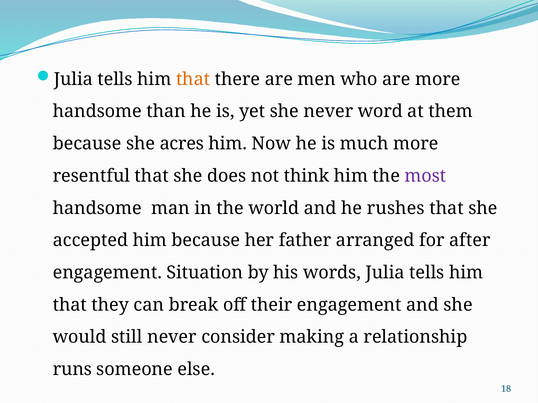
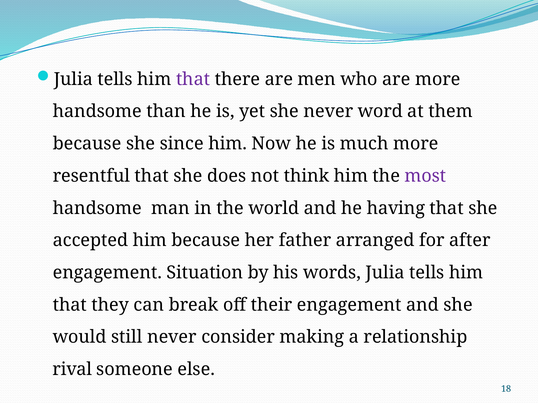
that colour: orange -> purple (193, 79)
acres: acres -> since (182, 144)
rushes: rushes -> having (396, 208)
runs: runs -> rival (72, 370)
